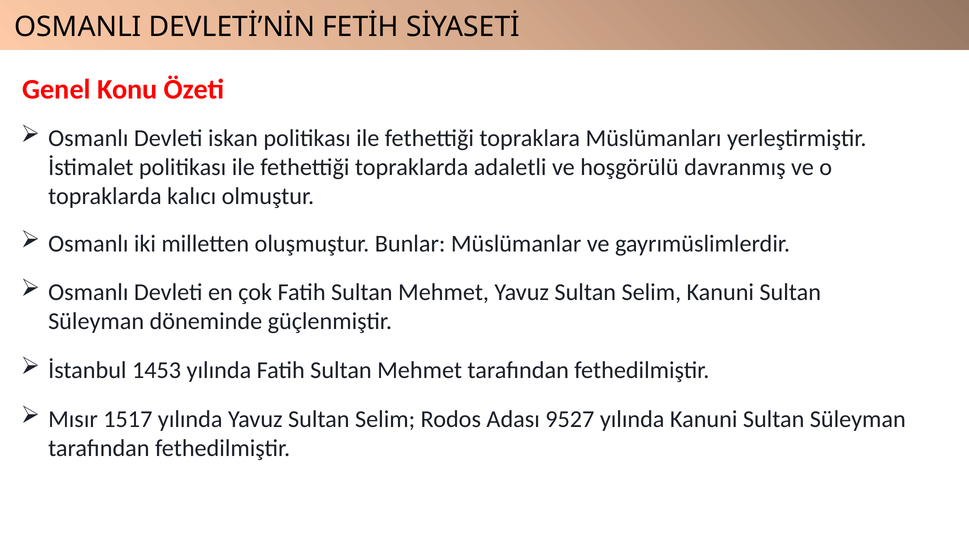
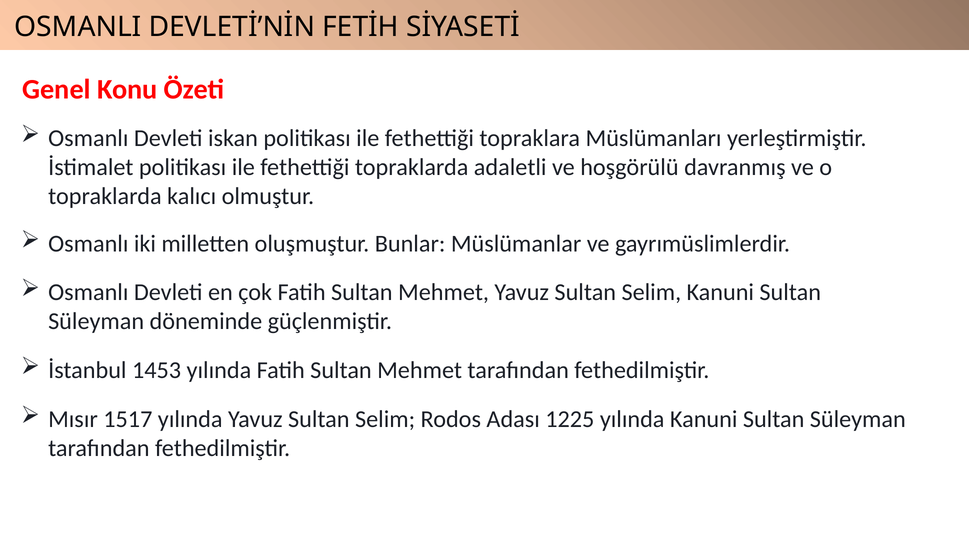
9527: 9527 -> 1225 (570, 419)
